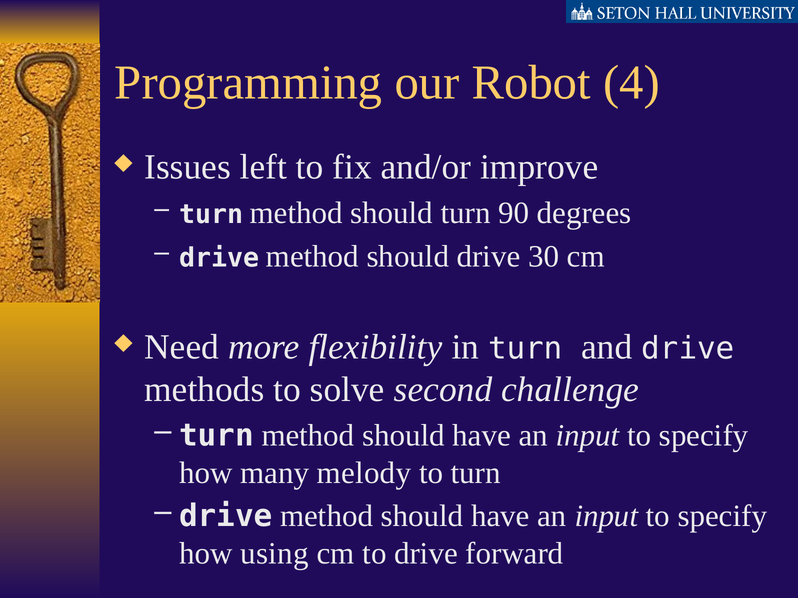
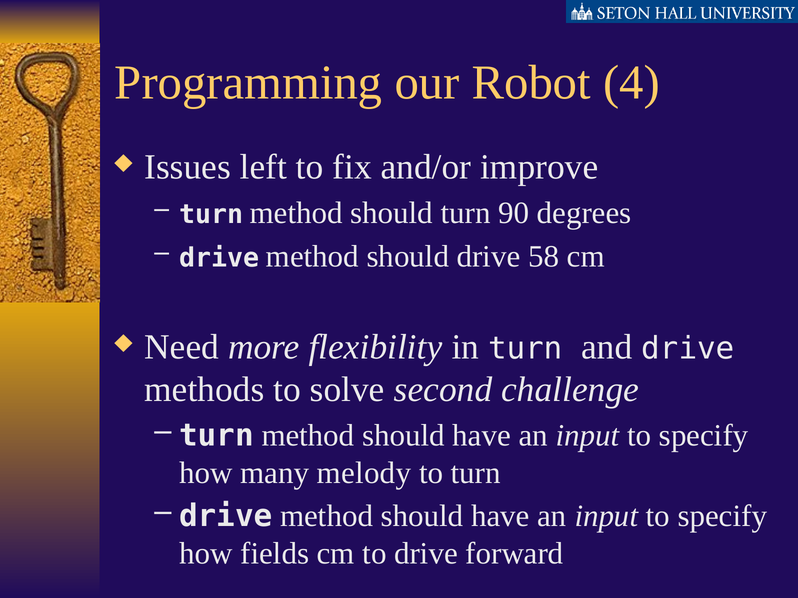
30: 30 -> 58 (544, 257)
using: using -> fields (275, 554)
